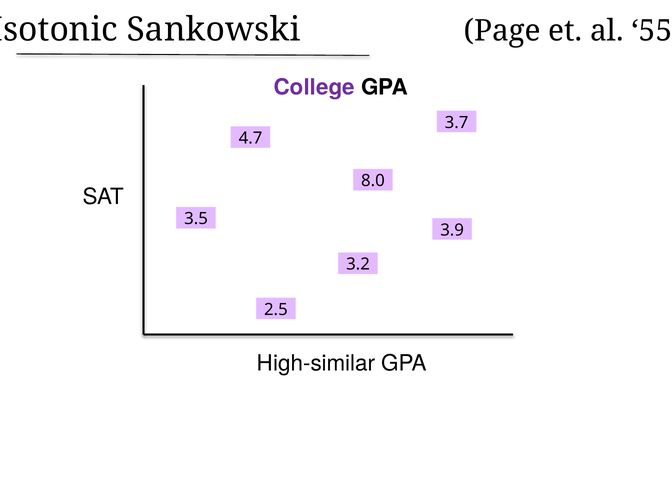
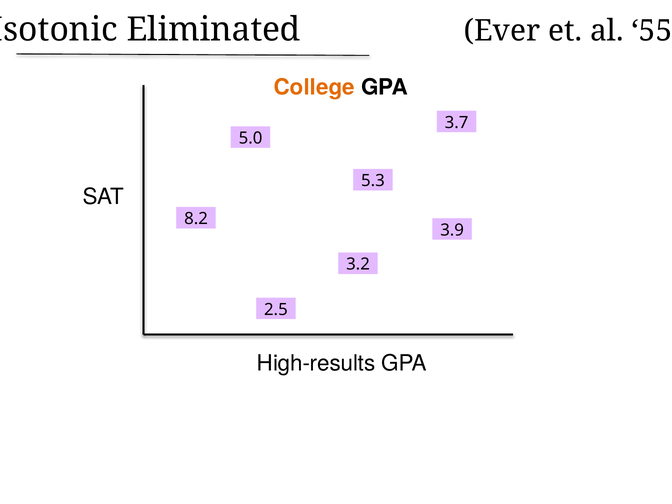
Sankowski: Sankowski -> Eliminated (214, 30)
Page: Page -> Ever (502, 31)
College colour: purple -> orange (314, 87)
4.7: 4.7 -> 5.0 (251, 138)
8.0: 8.0 -> 5.3 (373, 181)
3.5: 3.5 -> 8.2 (196, 219)
High-similar: High-similar -> High-results (316, 363)
